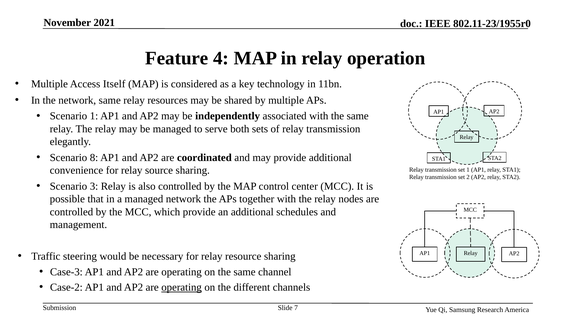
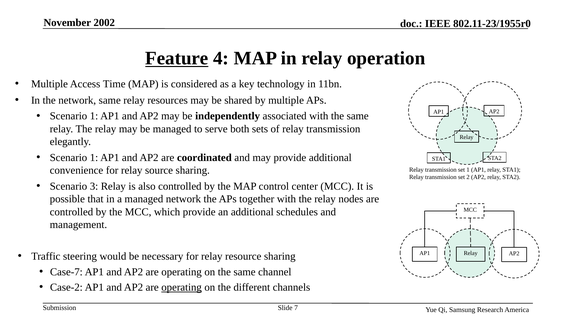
2021: 2021 -> 2002 (104, 23)
Feature underline: none -> present (177, 58)
Itself: Itself -> Time (114, 84)
8: 8 -> 1 (94, 158)
Case-3: Case-3 -> Case-7 (66, 272)
